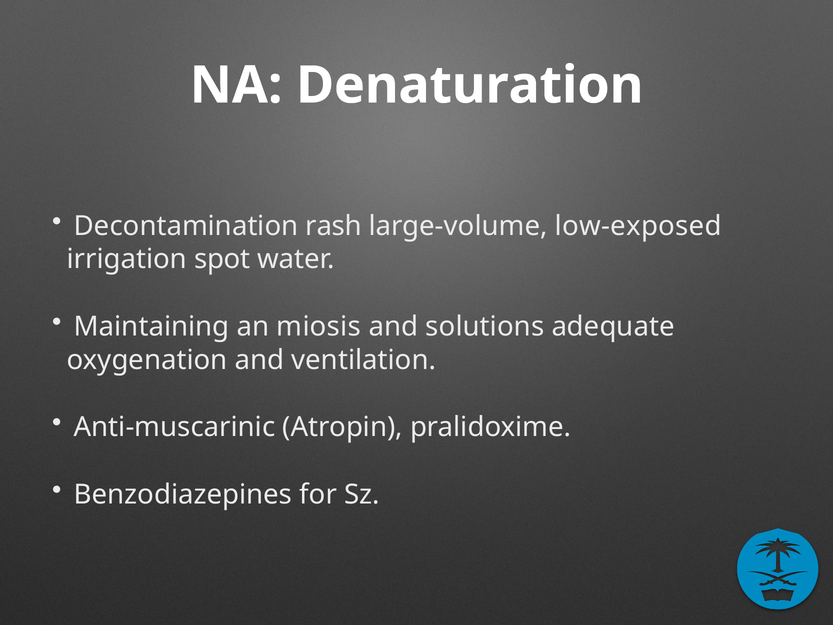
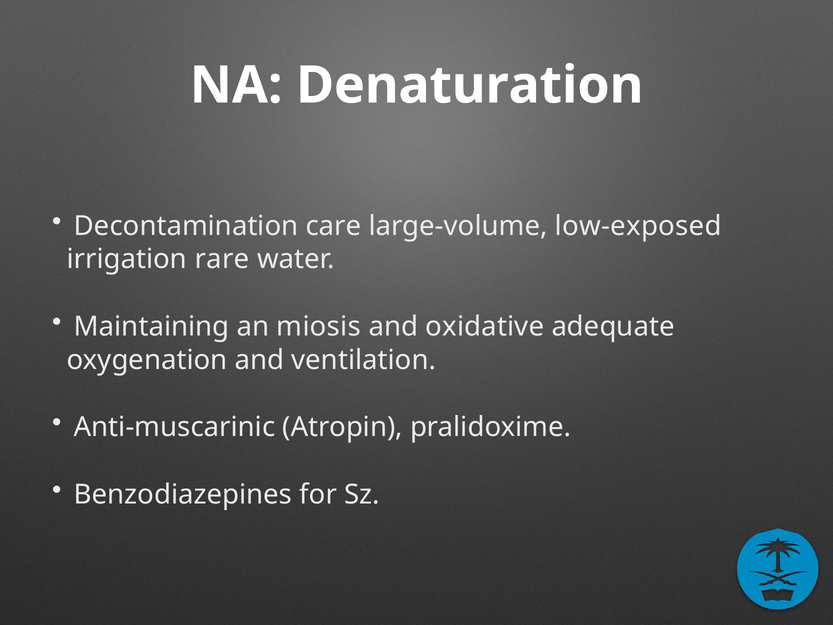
rash: rash -> care (333, 226)
spot: spot -> rare (222, 259)
solutions: solutions -> oxidative (485, 327)
